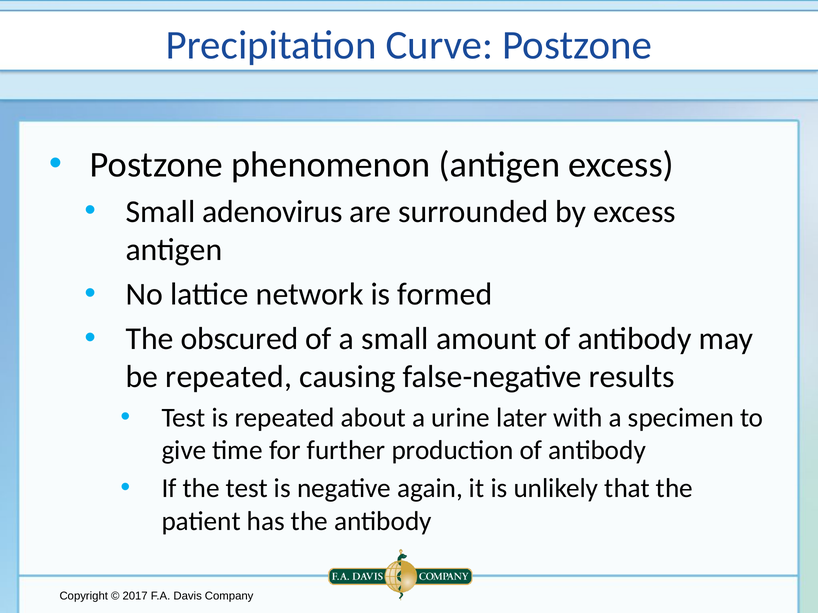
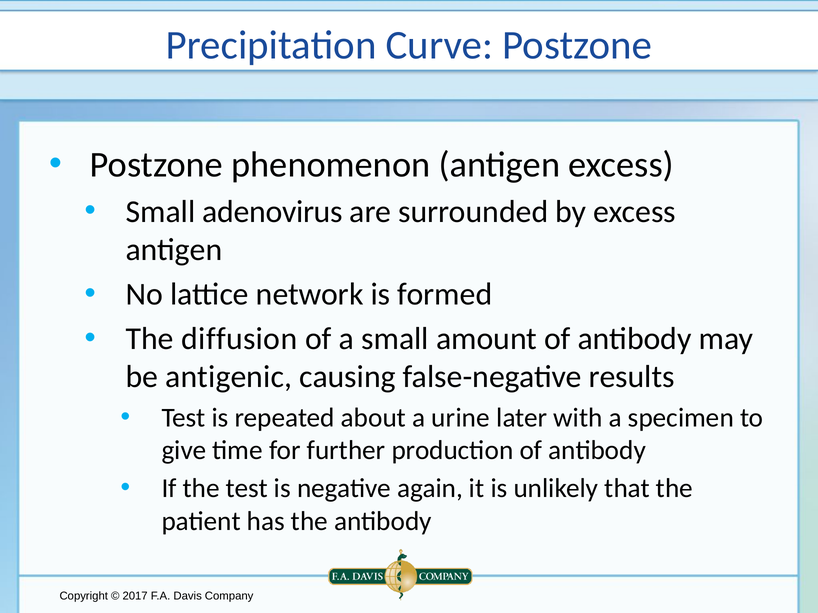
obscured: obscured -> diffusion (239, 339)
be repeated: repeated -> antigenic (229, 377)
